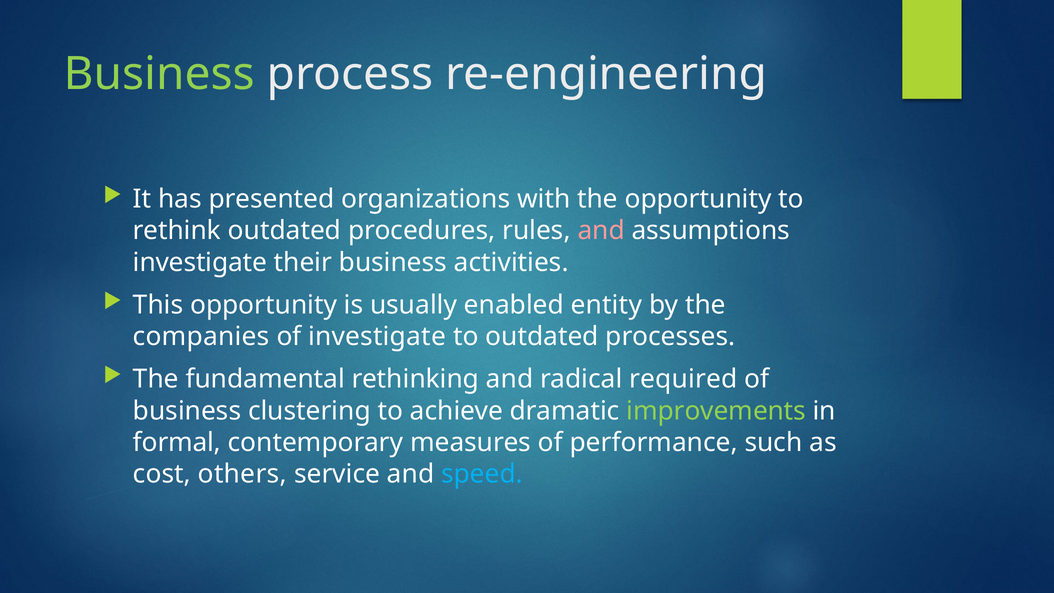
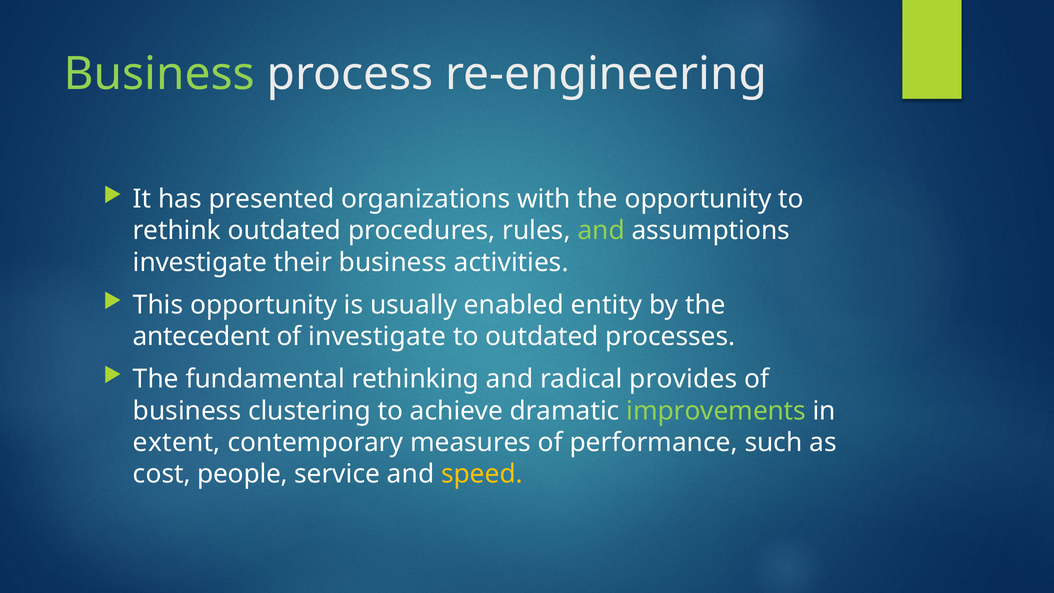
and colour: pink -> light green (601, 231)
companies: companies -> antecedent (201, 337)
required: required -> provides (683, 379)
formal: formal -> extent (177, 442)
others: others -> people (243, 474)
speed colour: light blue -> yellow (482, 474)
